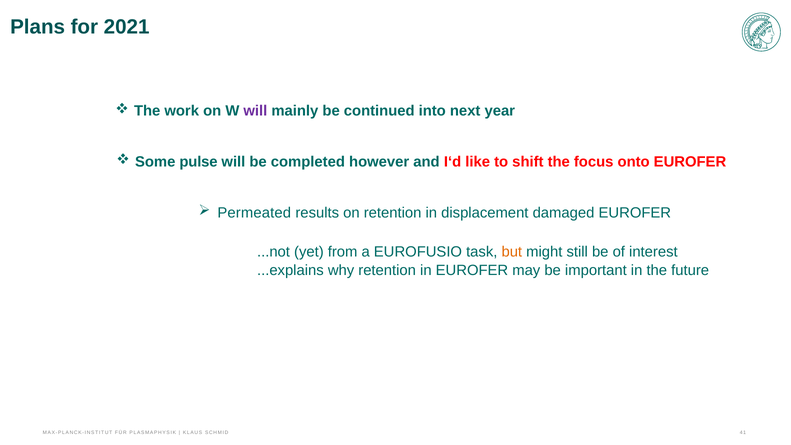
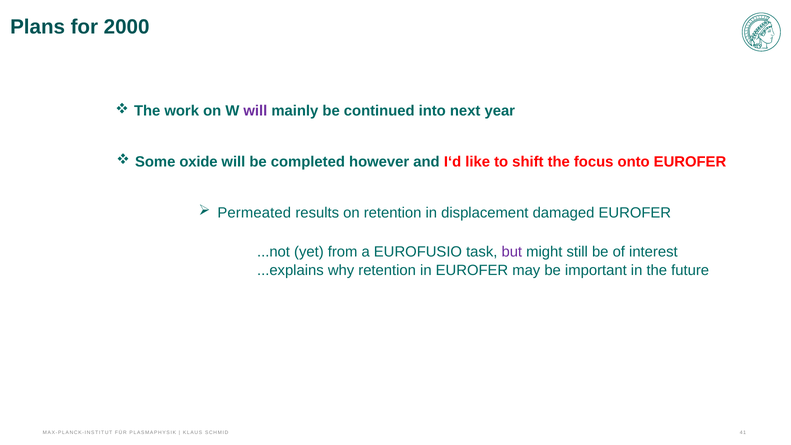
2021: 2021 -> 2000 (127, 27)
pulse: pulse -> oxide (199, 162)
but colour: orange -> purple (512, 252)
